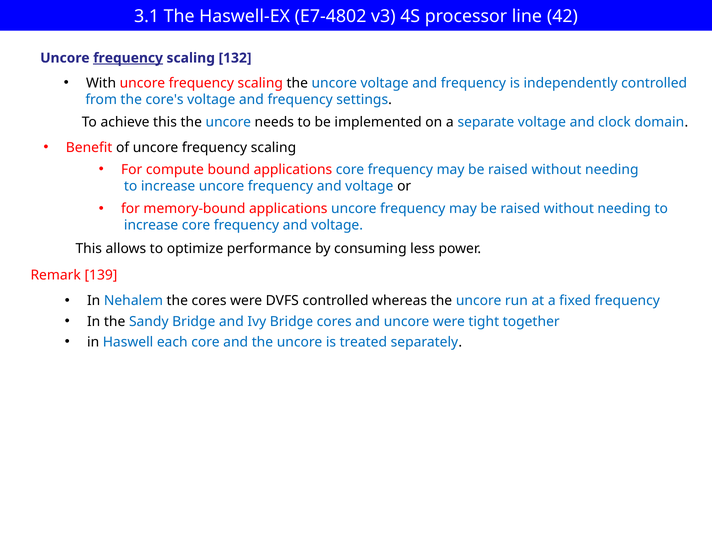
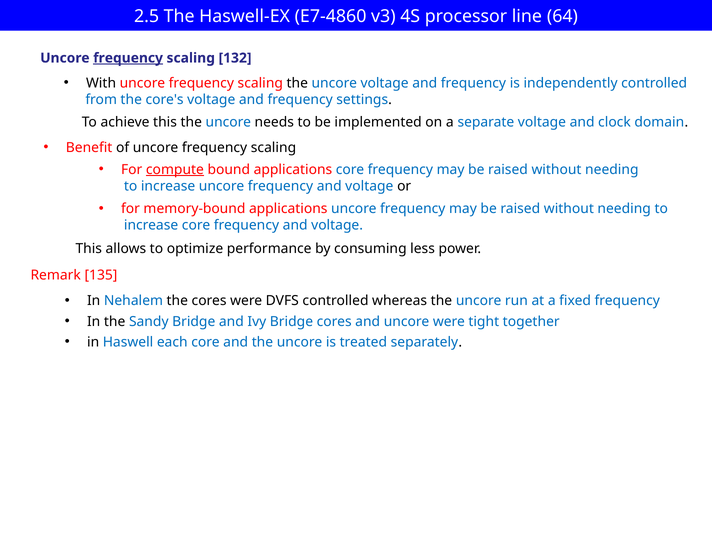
3.1: 3.1 -> 2.5 (147, 17)
E7-4802: E7-4802 -> E7-4860 (331, 17)
42: 42 -> 64 (562, 17)
compute underline: none -> present (175, 170)
139: 139 -> 135 (101, 275)
